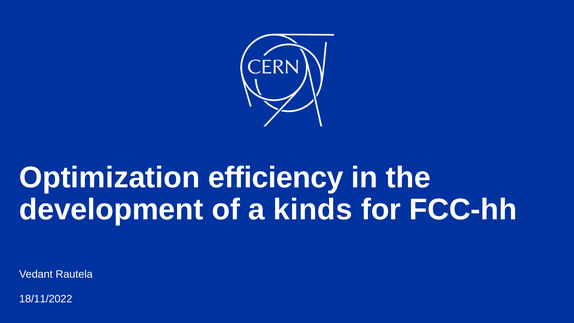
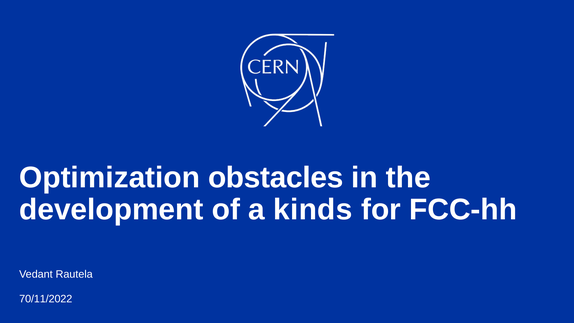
efficiency: efficiency -> obstacles (276, 177)
18/11/2022: 18/11/2022 -> 70/11/2022 (46, 299)
